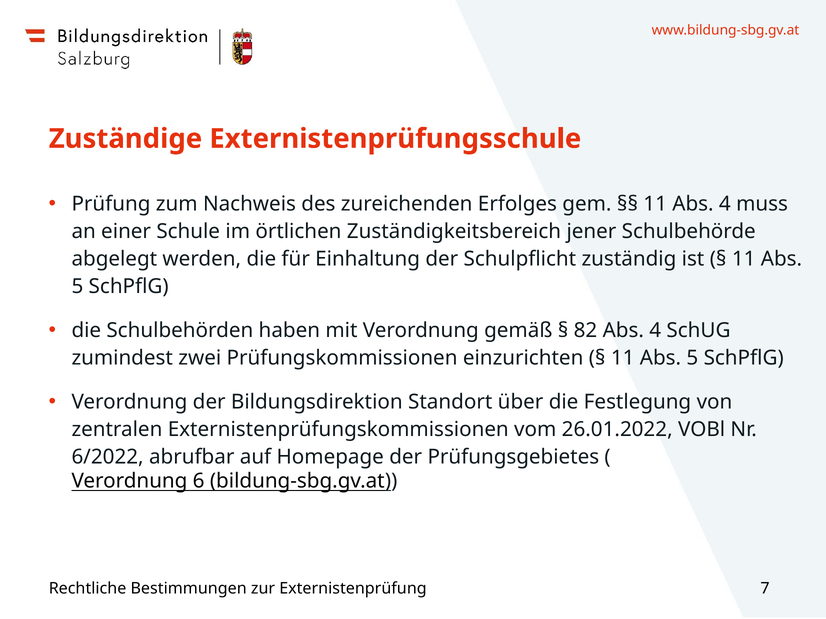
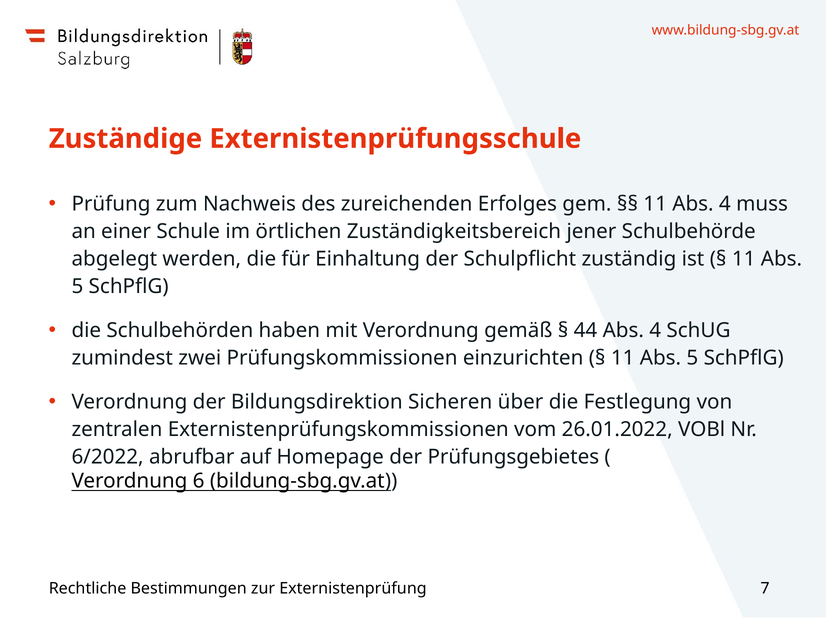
82: 82 -> 44 (585, 331)
Standort: Standort -> Sicheren (450, 402)
